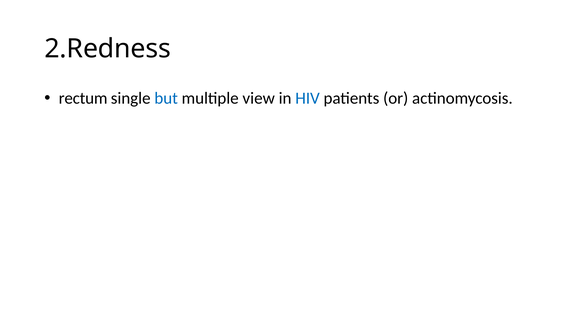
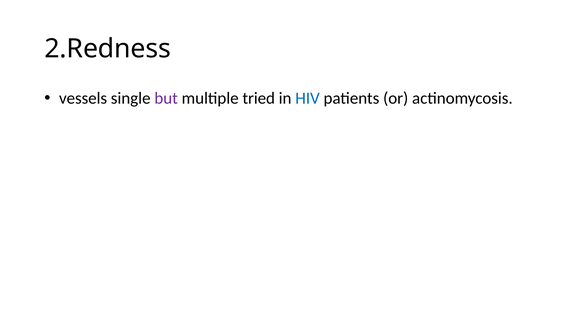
rectum: rectum -> vessels (83, 98)
but colour: blue -> purple (166, 98)
view: view -> tried (259, 98)
